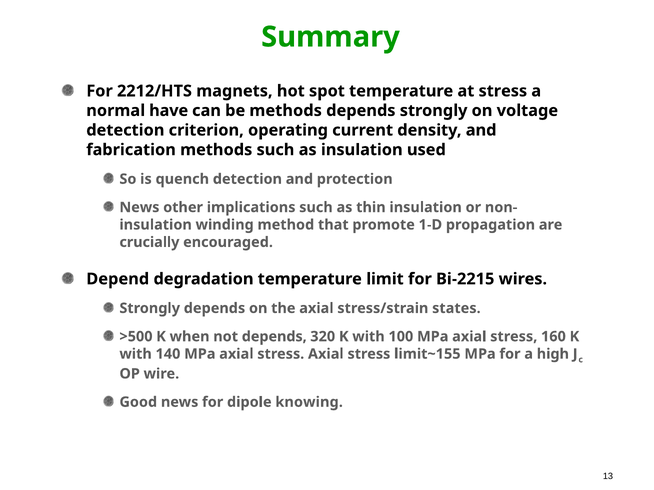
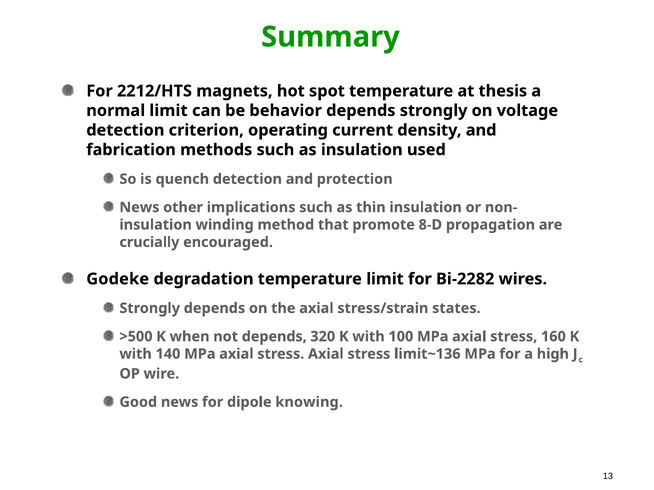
at stress: stress -> thesis (503, 91)
normal have: have -> limit (168, 111)
be methods: methods -> behavior (286, 111)
1-D: 1-D -> 8-D (430, 225)
Depend: Depend -> Godeke (118, 279)
Bi-2215: Bi-2215 -> Bi-2282 (465, 279)
limit~155: limit~155 -> limit~136 (427, 354)
